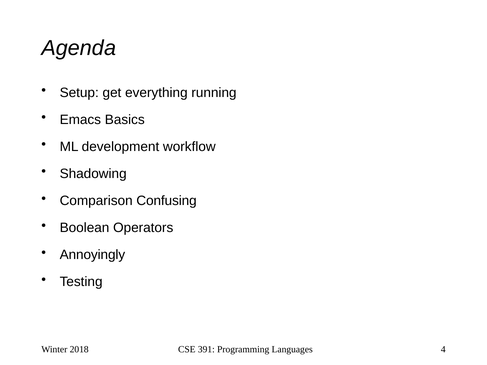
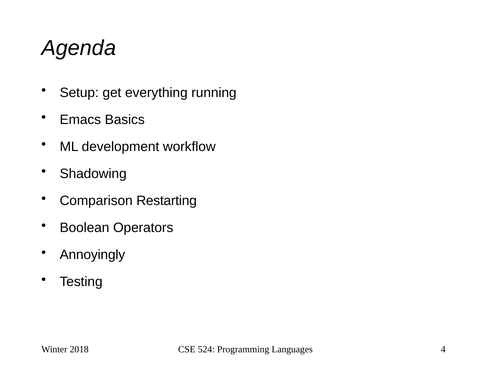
Confusing: Confusing -> Restarting (167, 201)
391: 391 -> 524 (206, 350)
